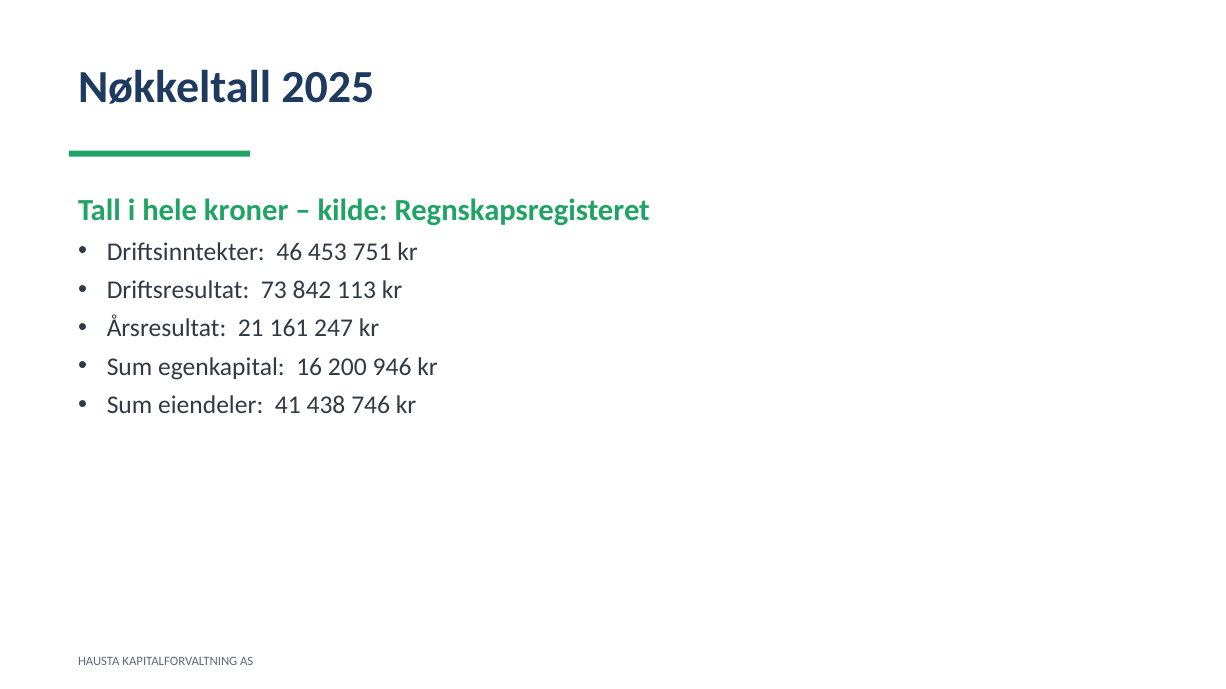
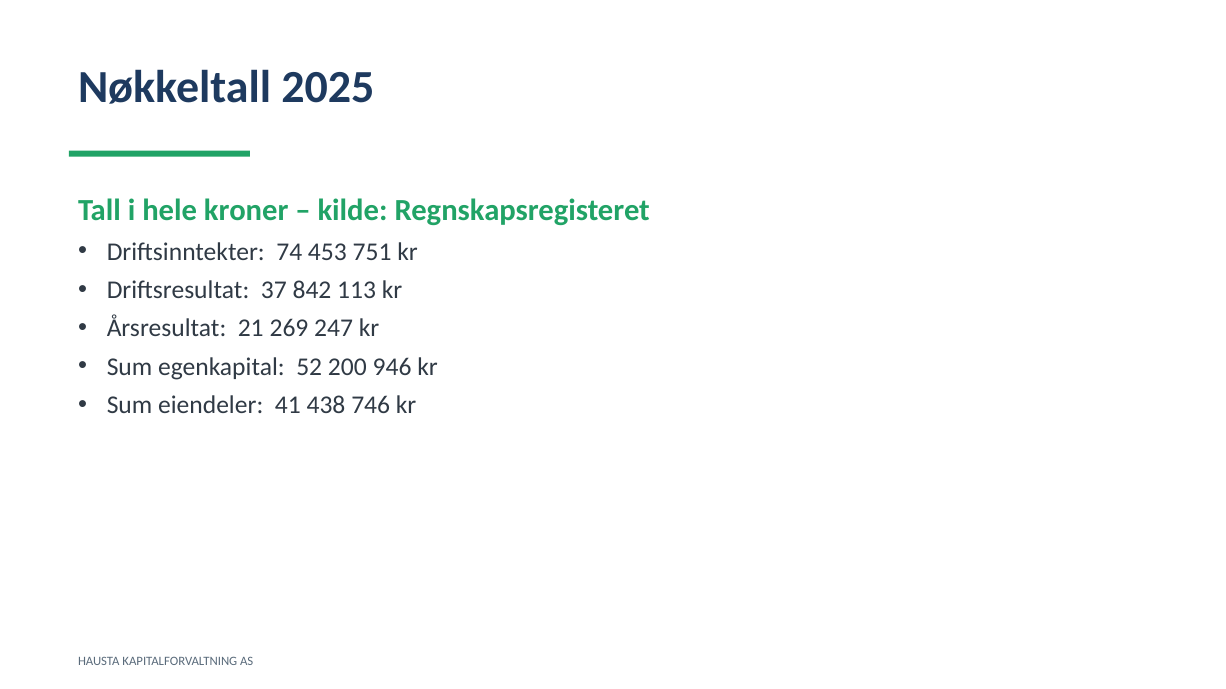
46: 46 -> 74 (289, 252)
73: 73 -> 37 (274, 290)
161: 161 -> 269 (289, 329)
16: 16 -> 52 (309, 367)
